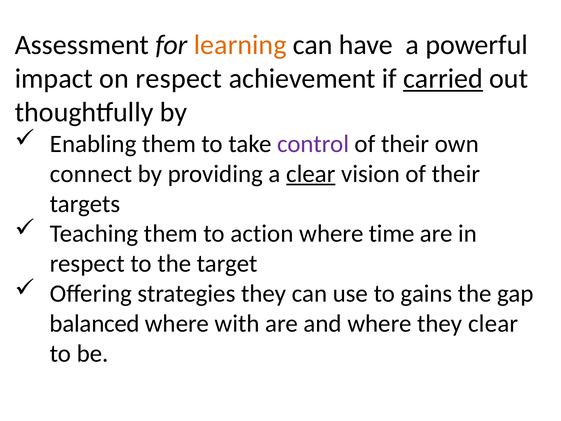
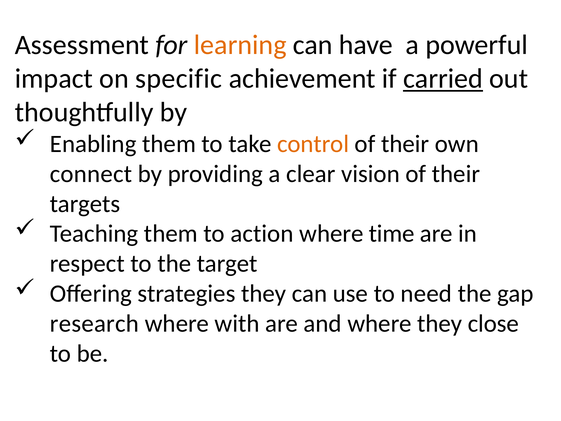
on respect: respect -> specific (179, 79)
control colour: purple -> orange (313, 144)
clear underline: present -> none (311, 174)
gains: gains -> need (426, 293)
balanced: balanced -> research (94, 323)
they clear: clear -> close (493, 323)
